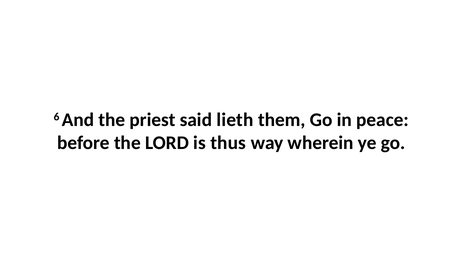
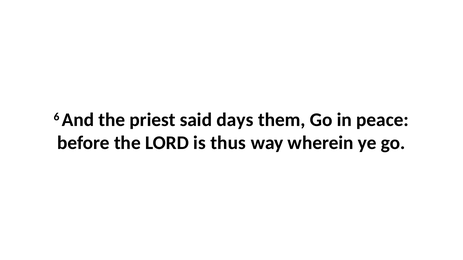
lieth: lieth -> days (235, 120)
